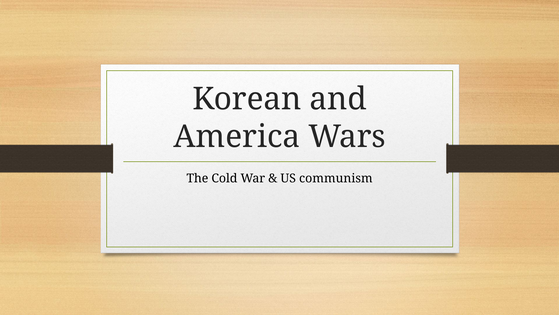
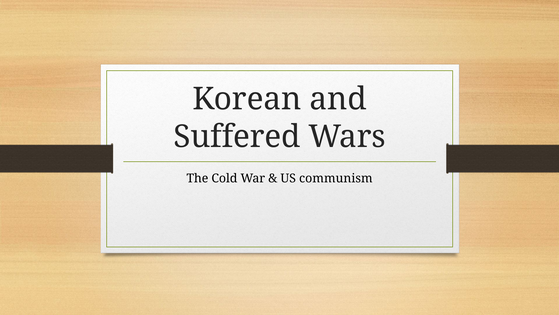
America: America -> Suffered (237, 137)
